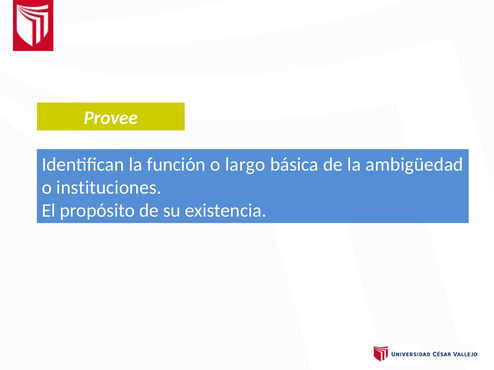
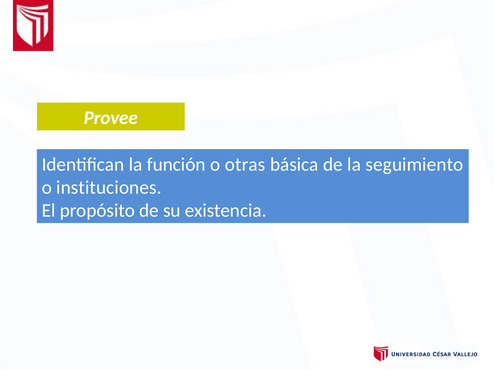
largo: largo -> otras (245, 165)
ambigüedad: ambigüedad -> seguimiento (414, 165)
